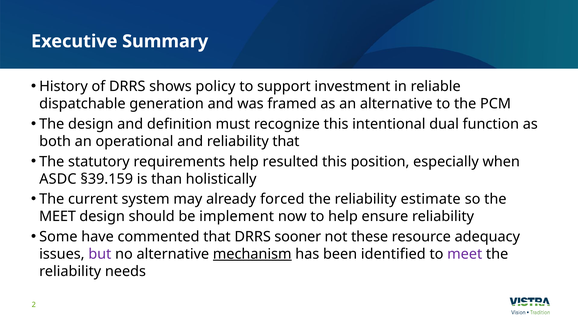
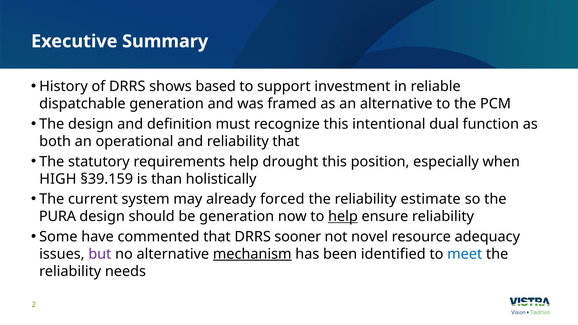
policy: policy -> based (216, 87)
resulted: resulted -> drought (290, 162)
ASDC: ASDC -> HIGH (58, 179)
MEET: MEET -> PURA (57, 217)
be implement: implement -> generation (237, 217)
help underline: none -> present (343, 217)
these: these -> novel (370, 237)
meet colour: purple -> blue (465, 254)
